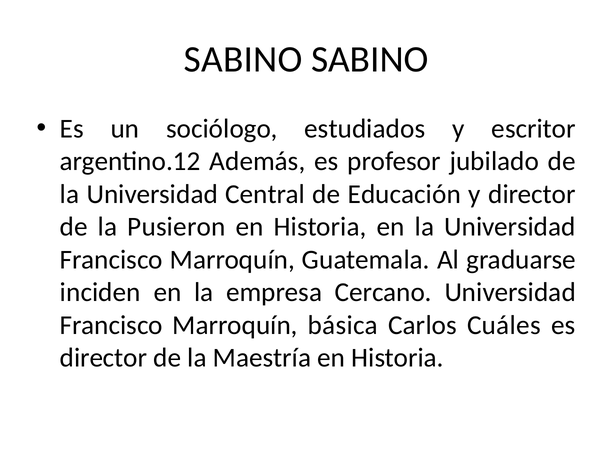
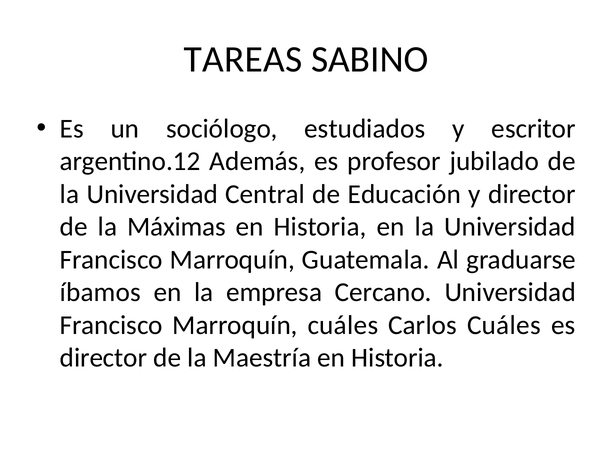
SABINO: SABINO -> TAREAS (243, 59)
Pusieron: Pusieron -> Máximas (177, 227)
inciden: inciden -> íbamos (100, 292)
Marroquín básica: básica -> cuáles (343, 325)
